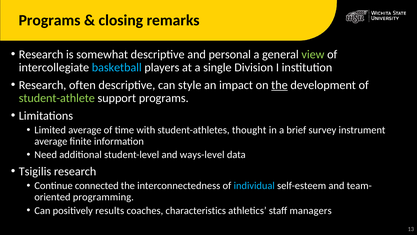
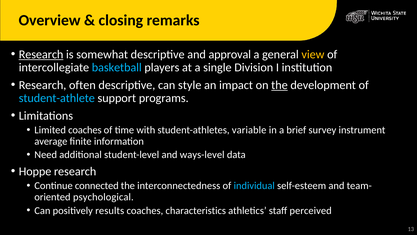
Programs: Programs -> Overview (50, 20)
Research underline: none -> present (41, 54)
personal: personal -> approval (230, 54)
view colour: light green -> yellow (313, 54)
student-athlete colour: light green -> light blue (57, 98)
Limited average: average -> coaches (85, 130)
thought: thought -> variable (249, 130)
Tsigilis: Tsigilis -> Hoppe (35, 171)
programming: programming -> psychological (103, 197)
managers: managers -> perceived (311, 210)
